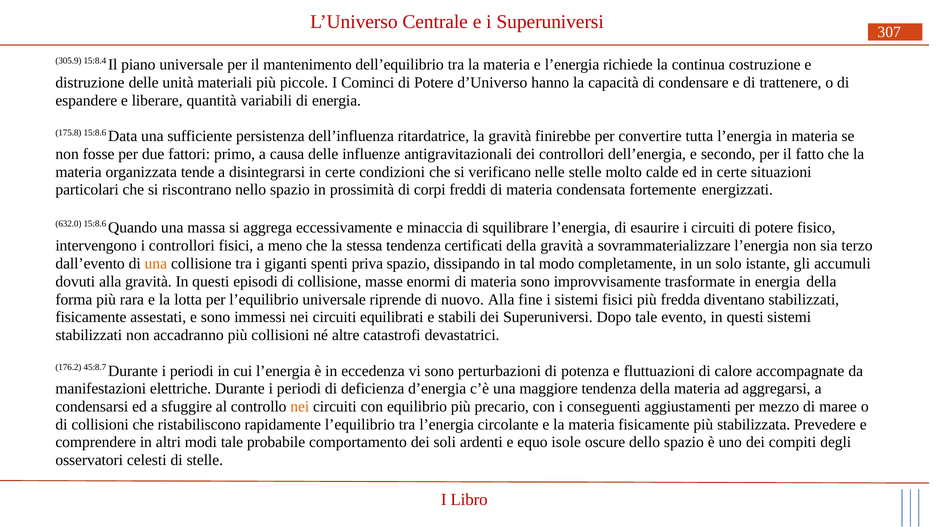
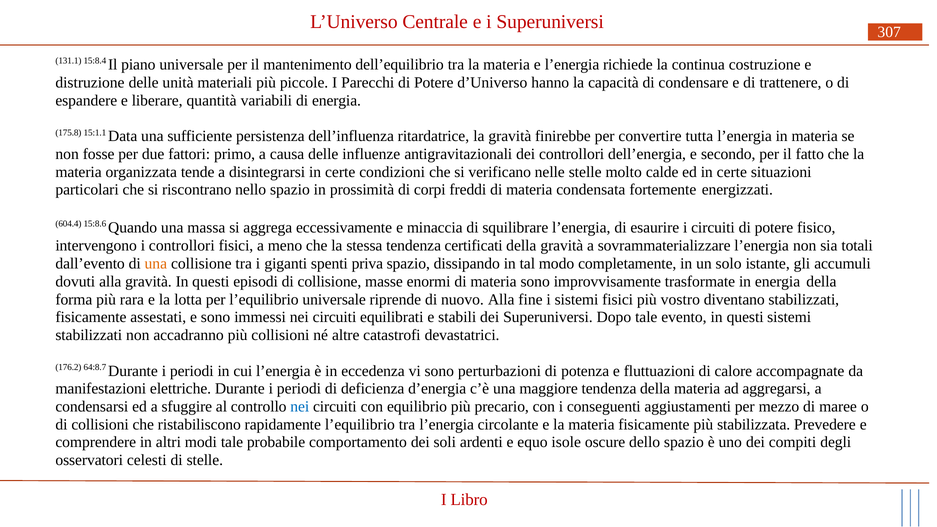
305.9: 305.9 -> 131.1 (68, 61)
Cominci: Cominci -> Parecchi (368, 83)
175.8 15:8.6: 15:8.6 -> 15:1.1 (95, 133)
632.0: 632.0 -> 604.4 (68, 224)
terzo: terzo -> totali (857, 246)
fredda: fredda -> vostro (680, 300)
45:8.7: 45:8.7 -> 64:8.7 (95, 368)
nei colour: orange -> blue (300, 407)
